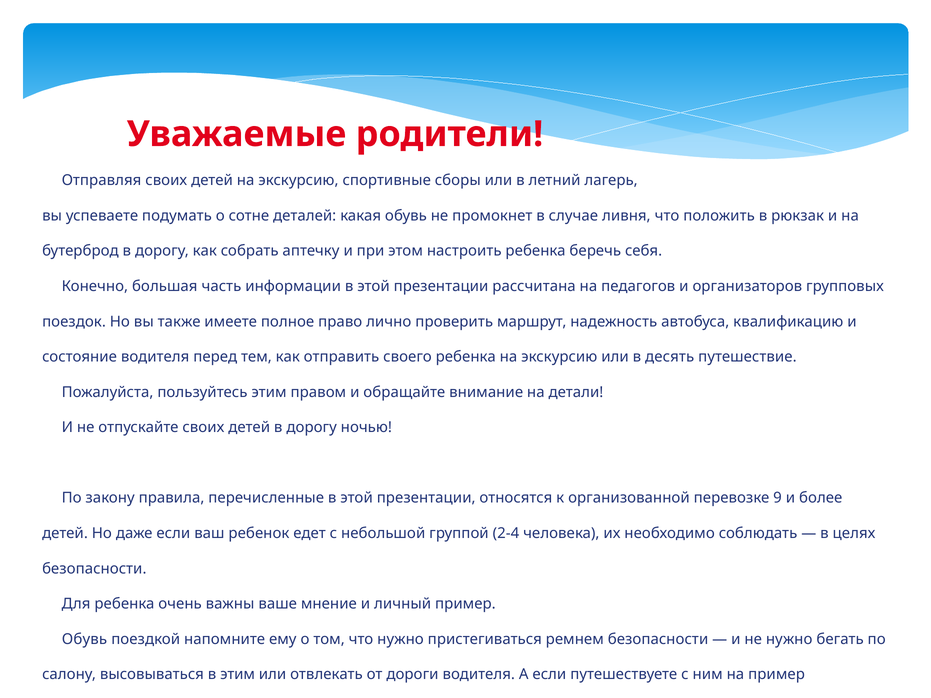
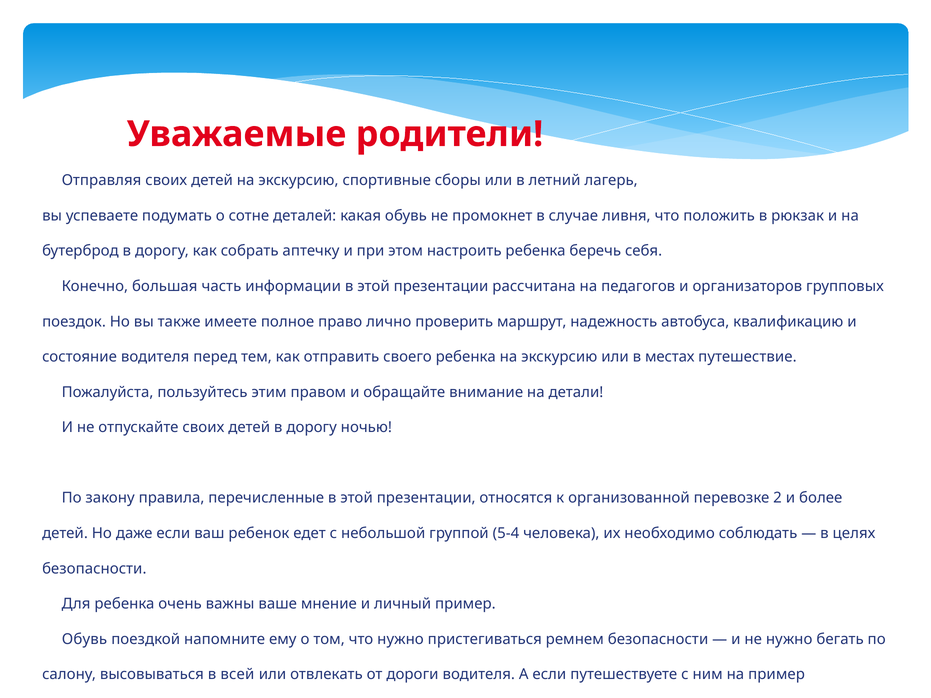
десять: десять -> местах (670, 357)
9: 9 -> 2 (778, 498)
2-4: 2-4 -> 5-4 (506, 533)
в этим: этим -> всей (237, 675)
